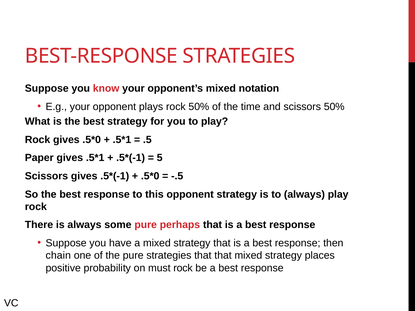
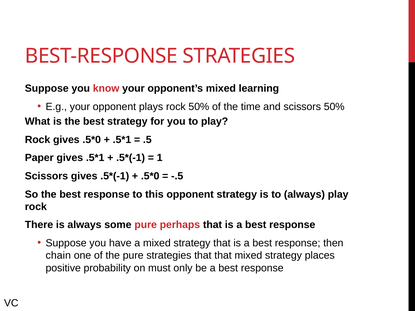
notation: notation -> learning (259, 89)
5: 5 -> 1 (160, 158)
must rock: rock -> only (183, 268)
